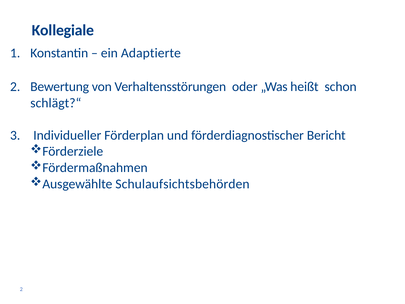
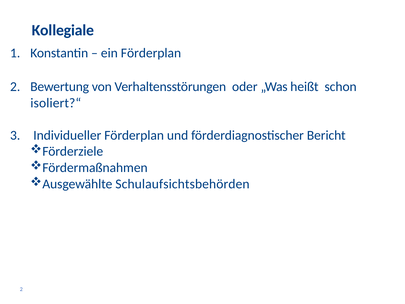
ein Adaptierte: Adaptierte -> Förderplan (151, 53)
schlägt?“: schlägt?“ -> isoliert?“ (56, 103)
